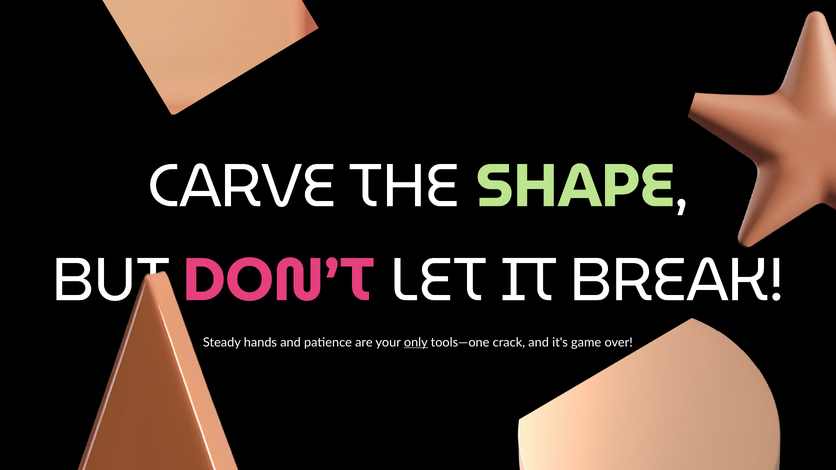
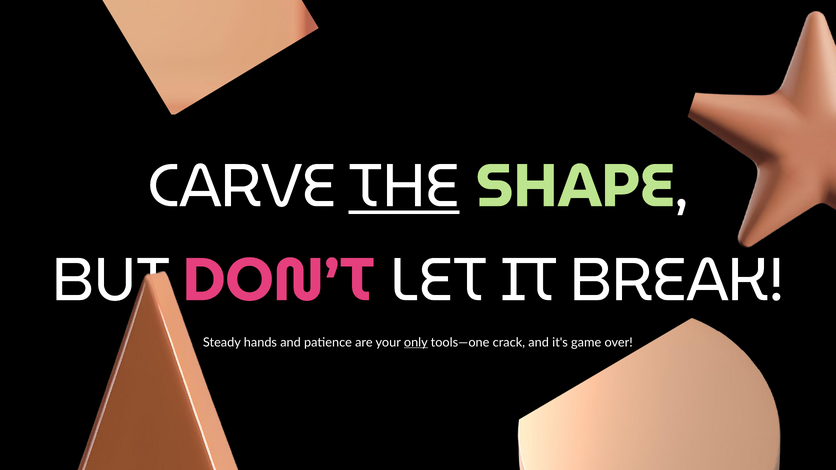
THE underline: none -> present (404, 186)
